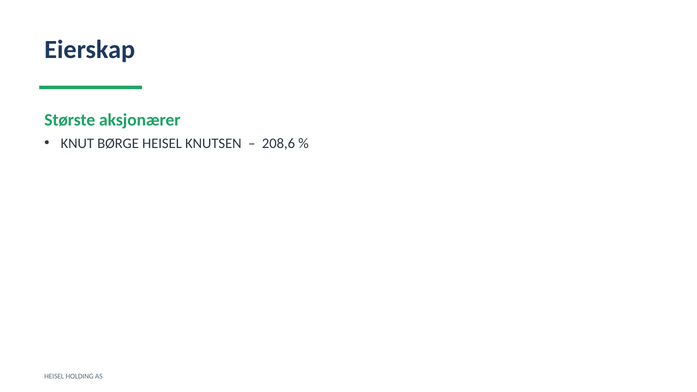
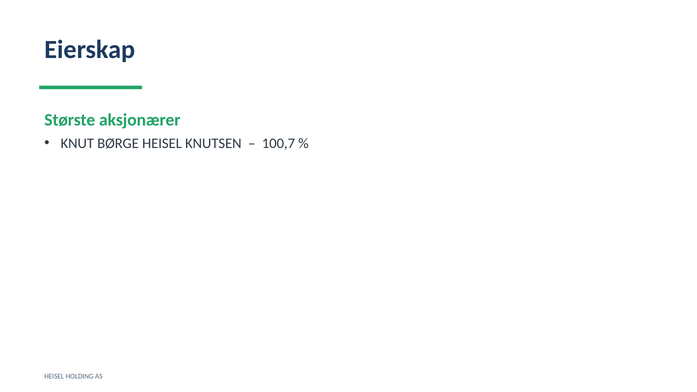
208,6: 208,6 -> 100,7 (279, 143)
